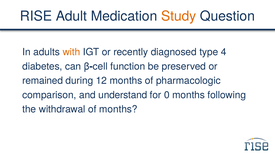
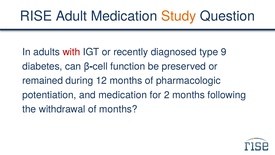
with colour: orange -> red (71, 52)
4: 4 -> 9 (224, 52)
comparison: comparison -> potentiation (49, 95)
and understand: understand -> medication (123, 95)
0: 0 -> 2 (167, 95)
